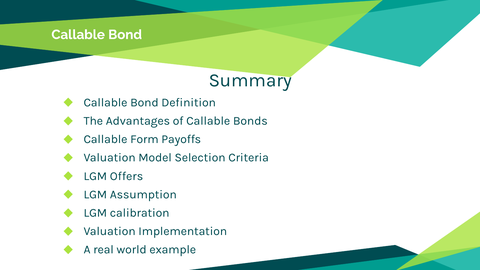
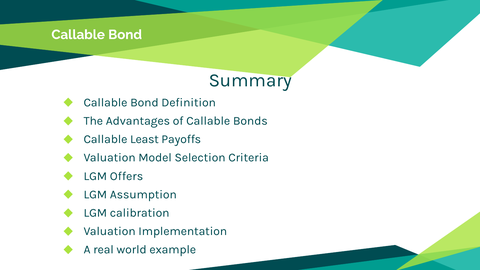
Form: Form -> Least (144, 139)
